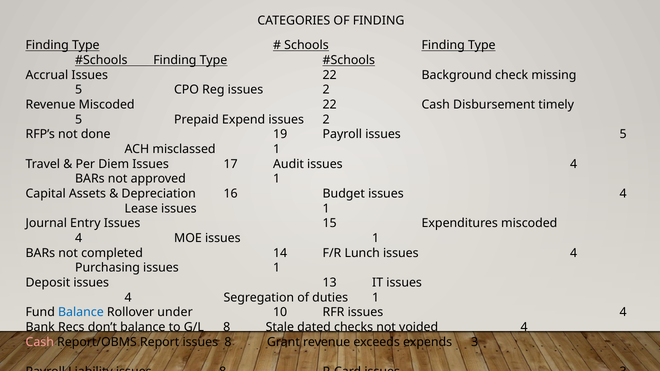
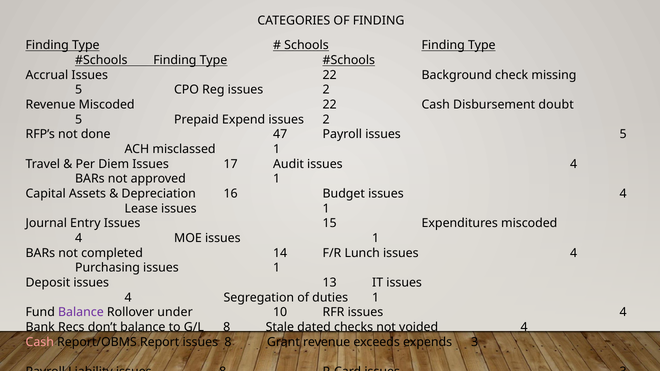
timely: timely -> doubt (556, 105)
19: 19 -> 47 (280, 134)
Balance colour: blue -> purple (81, 313)
